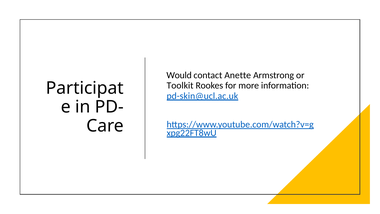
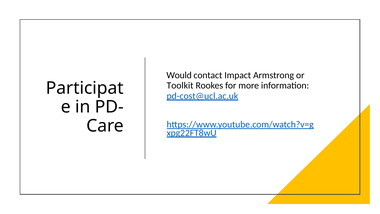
Anette: Anette -> Impact (238, 75)
pd-skin@ucl.ac.uk: pd-skin@ucl.ac.uk -> pd-cost@ucl.ac.uk (202, 96)
